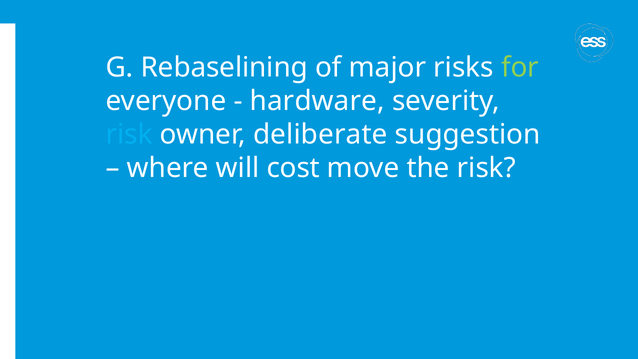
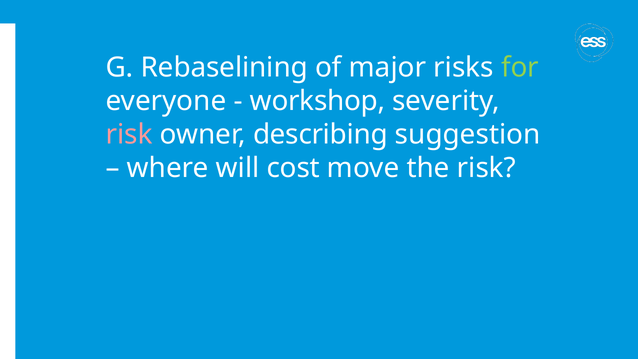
hardware: hardware -> workshop (318, 101)
risk colour: light blue -> pink (129, 135)
deliberate: deliberate -> describing (321, 135)
